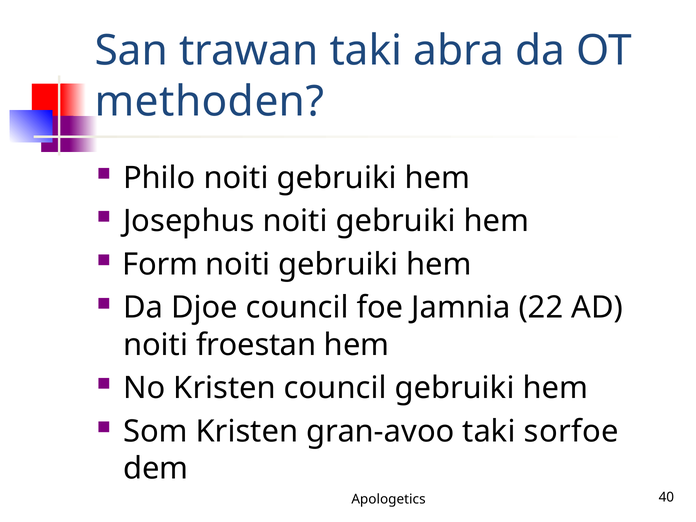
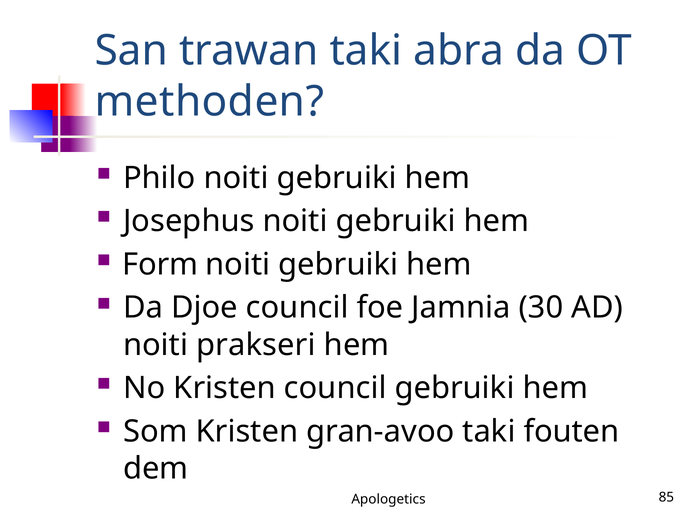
22: 22 -> 30 (541, 308)
froestan: froestan -> prakseri (256, 345)
sorfoe: sorfoe -> fouten (571, 432)
40: 40 -> 85 (666, 497)
